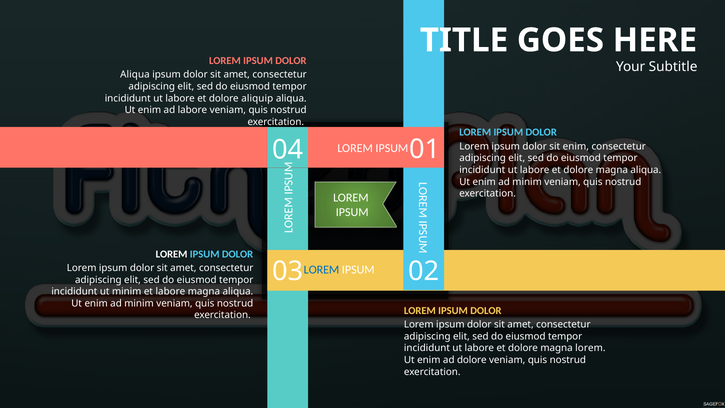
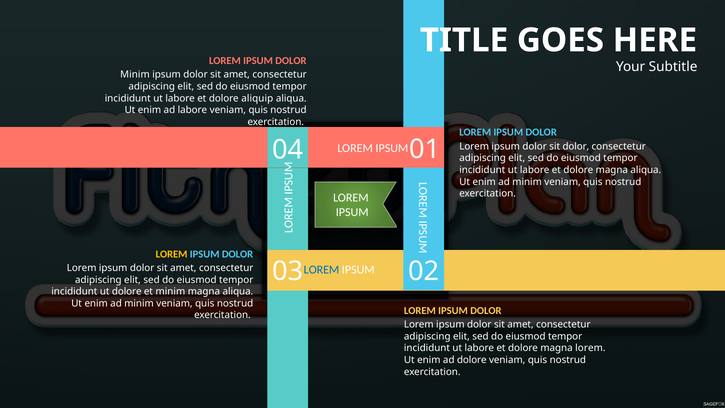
Aliqua: Aliqua -> Minim (135, 75)
sit enim: enim -> dolor (576, 146)
LOREM colour: white -> yellow (172, 254)
ut minim: minim -> dolore (127, 292)
et labore: labore -> minim (170, 292)
